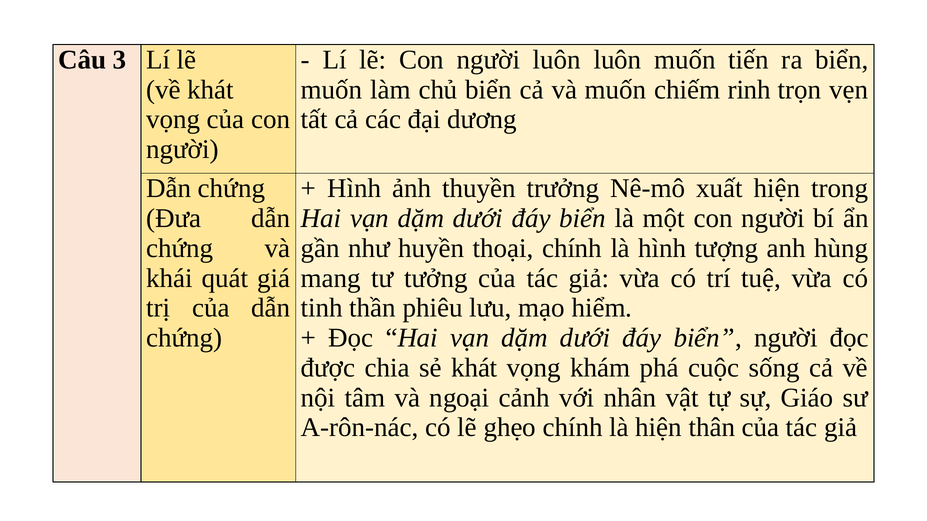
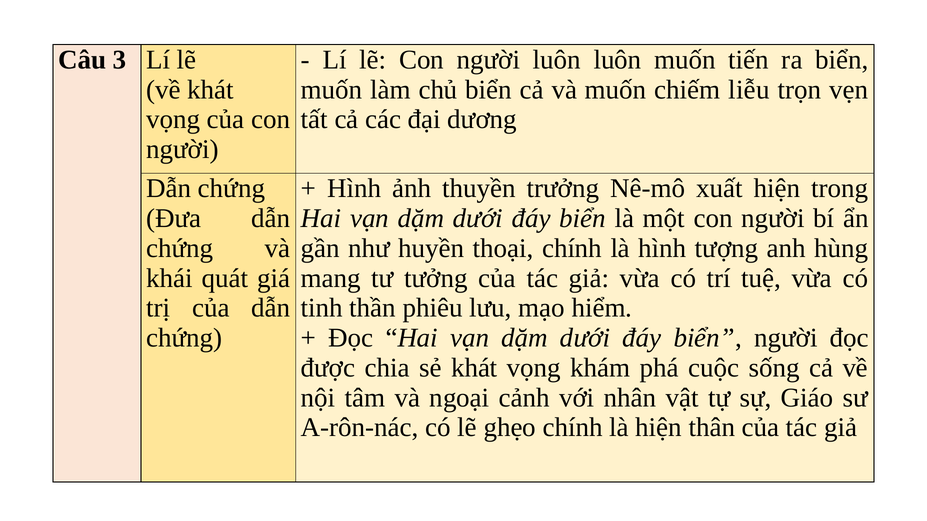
rinh: rinh -> liễu (749, 90)
